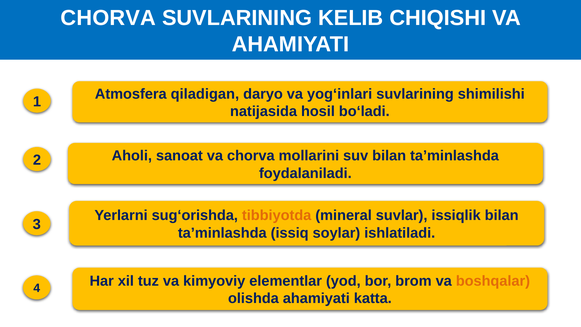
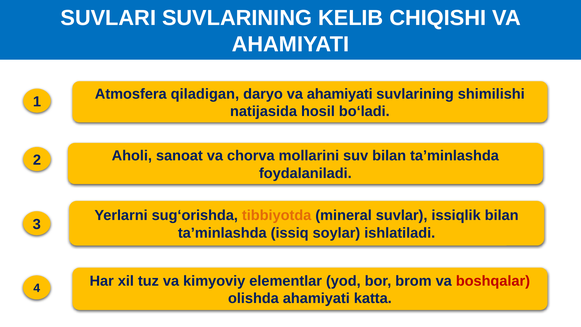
CHORVA: CHORVA -> SUVLARI (108, 18)
daryo va yogʻinlari: yogʻinlari -> ahamiyati (340, 94)
boshqalar colour: orange -> red (493, 281)
